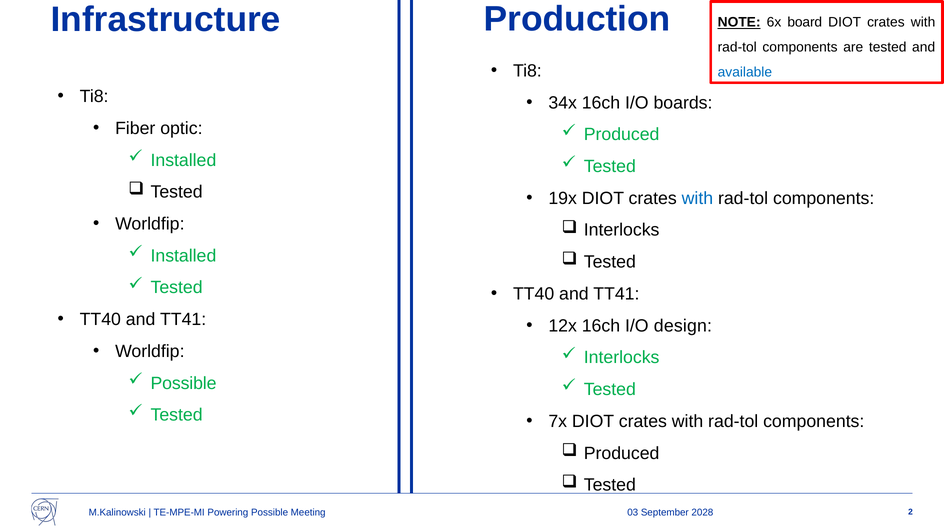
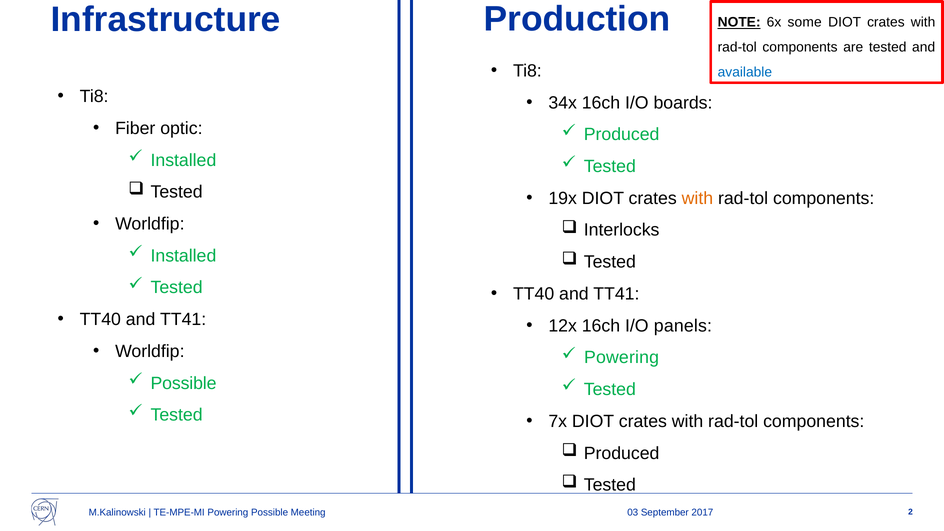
board: board -> some (805, 22)
with colour: blue -> orange (697, 198)
design: design -> panels (683, 326)
Interlocks: Interlocks -> Powering (622, 358)
2028: 2028 -> 2017 (702, 512)
